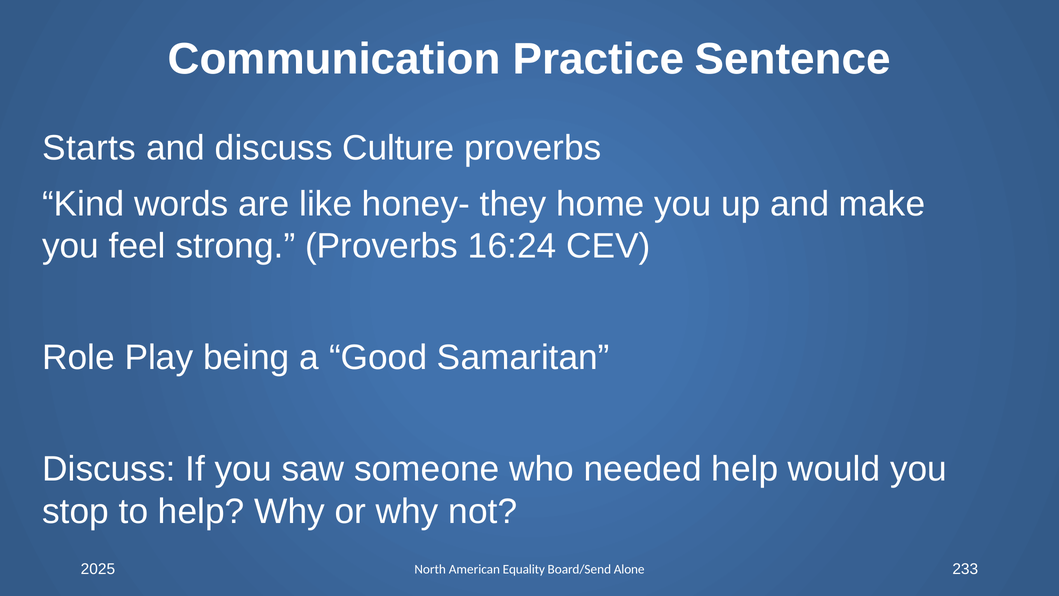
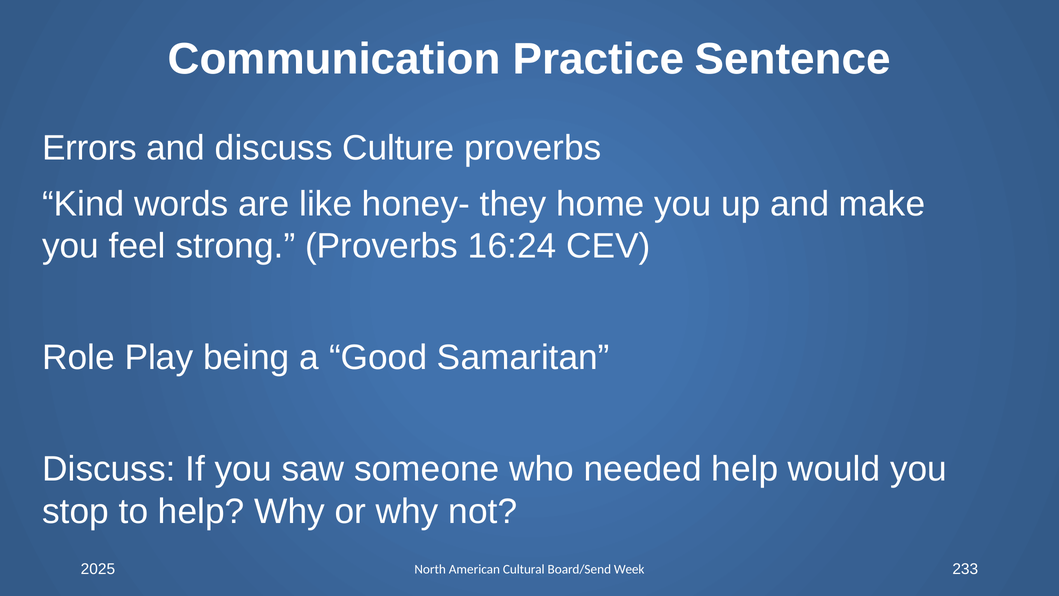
Starts: Starts -> Errors (89, 148)
Equality: Equality -> Cultural (524, 569)
Alone: Alone -> Week (629, 569)
